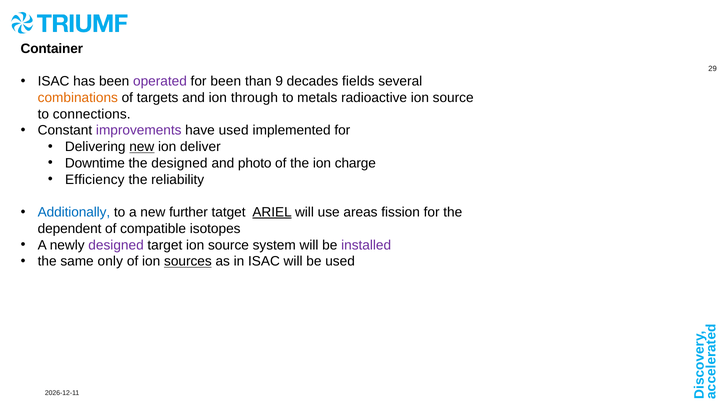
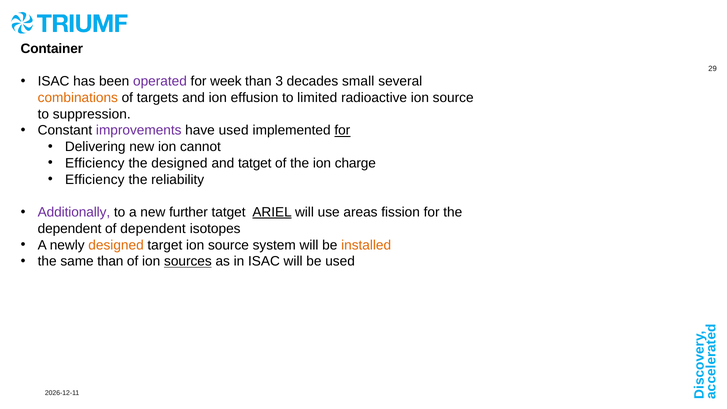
for been: been -> week (226, 81)
9: 9 -> 3 (279, 81)
fields: fields -> small (358, 81)
through: through -> effusion (255, 98)
metals: metals -> limited (317, 98)
connections: connections -> suppression (92, 114)
for underline: none -> present (342, 130)
new underline: present -> none (142, 147)
deliver: deliver -> cannot (200, 147)
Downtime: Downtime -> Efficiency (95, 163)
and photo: photo -> tatget (255, 163)
Additionally colour: blue -> purple (74, 212)
of compatible: compatible -> dependent (153, 229)
designed colour: purple -> orange (116, 245)
installed colour: purple -> orange (366, 245)
same only: only -> than (110, 261)
